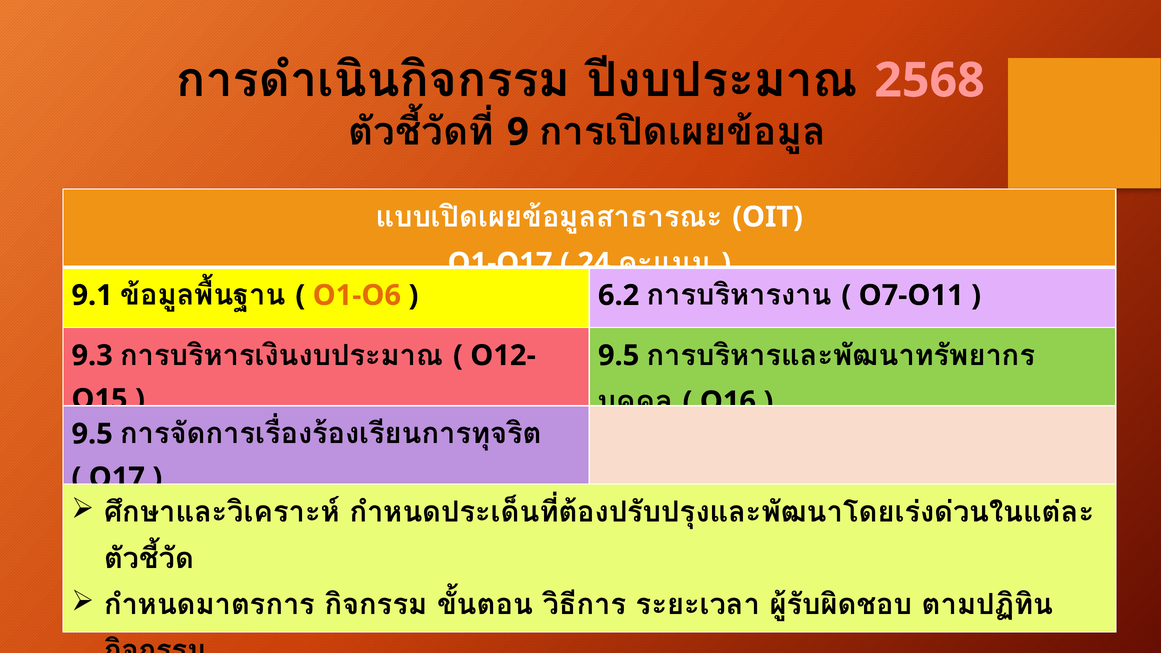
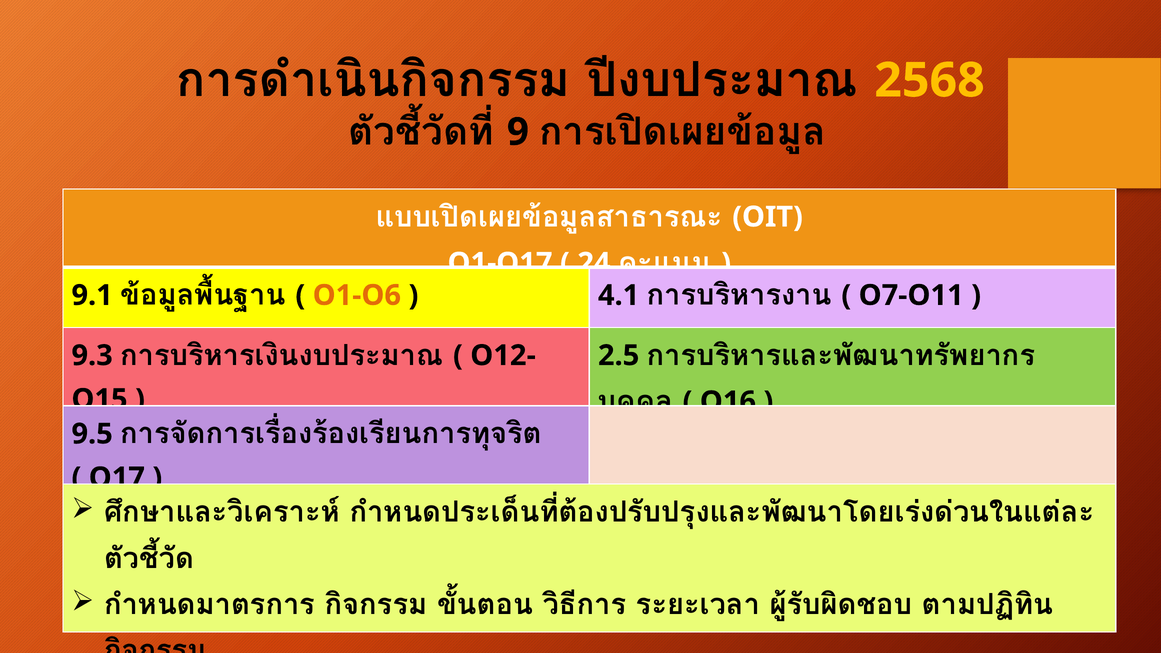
2568 colour: pink -> yellow (930, 81)
6.2: 6.2 -> 4.1 (619, 295)
9.5: 9.5 -> 2.5 (619, 356)
